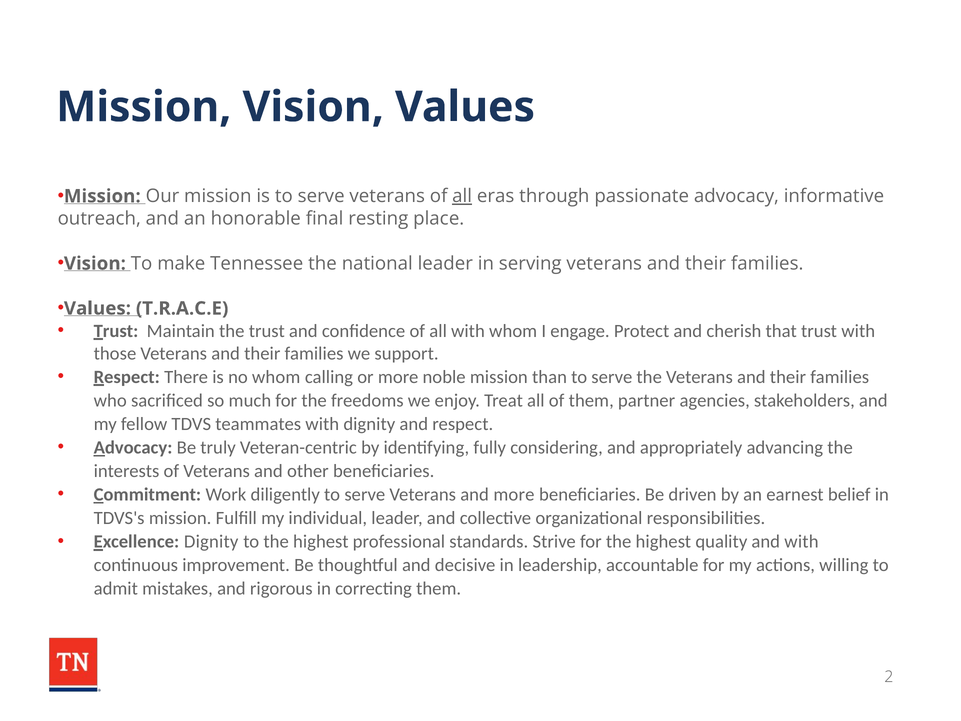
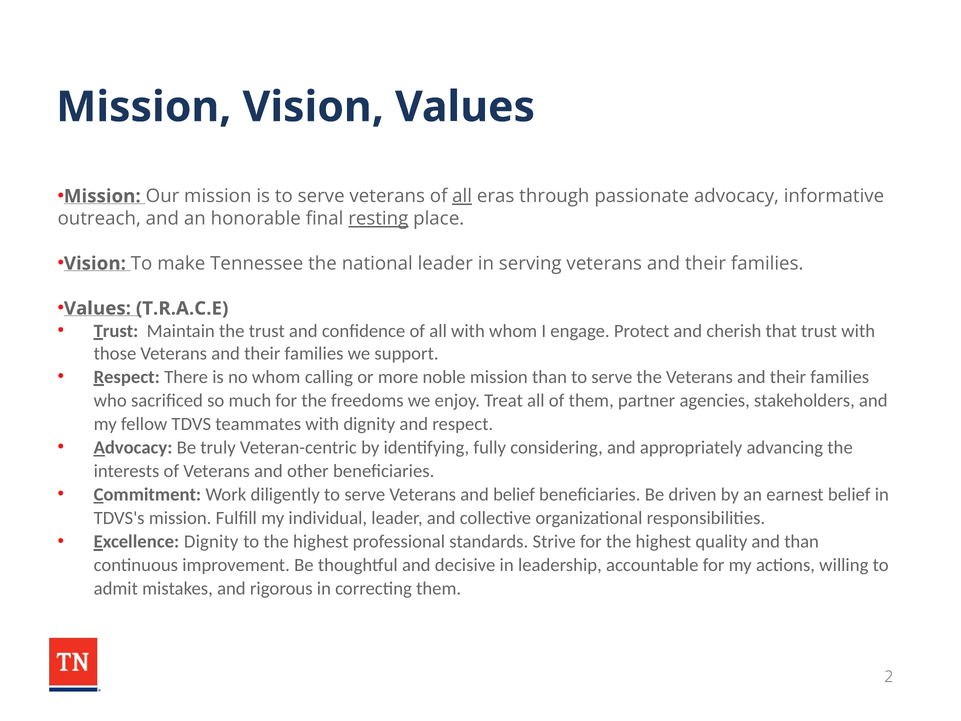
resting underline: none -> present (378, 219)
and more: more -> belief (514, 494)
and with: with -> than (802, 541)
